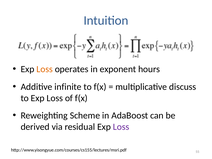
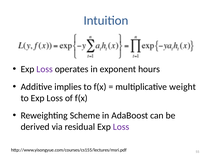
Loss colour: orange -> purple (45, 69)
infinite: infinite -> implies (68, 87)
discuss: discuss -> weight (183, 87)
